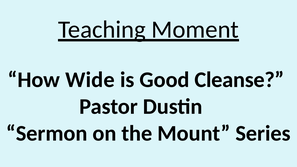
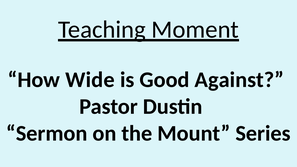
Cleanse: Cleanse -> Against (239, 80)
